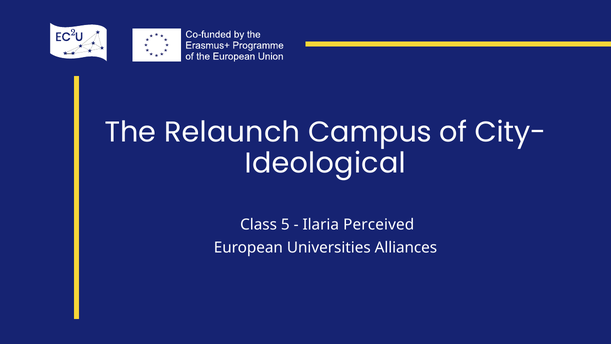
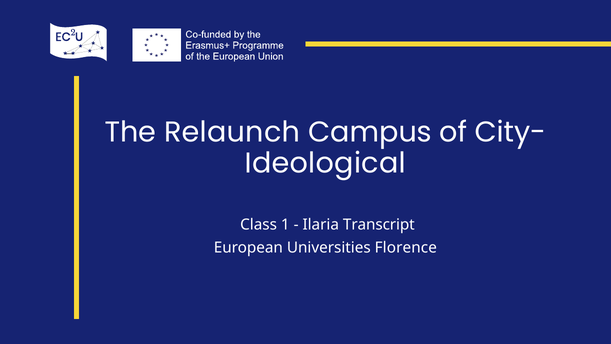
5: 5 -> 1 (285, 225)
Perceived: Perceived -> Transcript (379, 225)
Alliances: Alliances -> Florence (406, 248)
